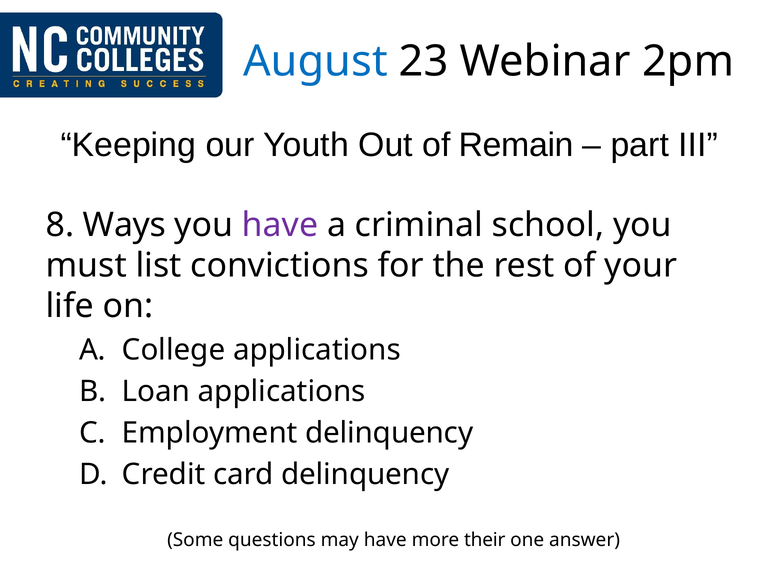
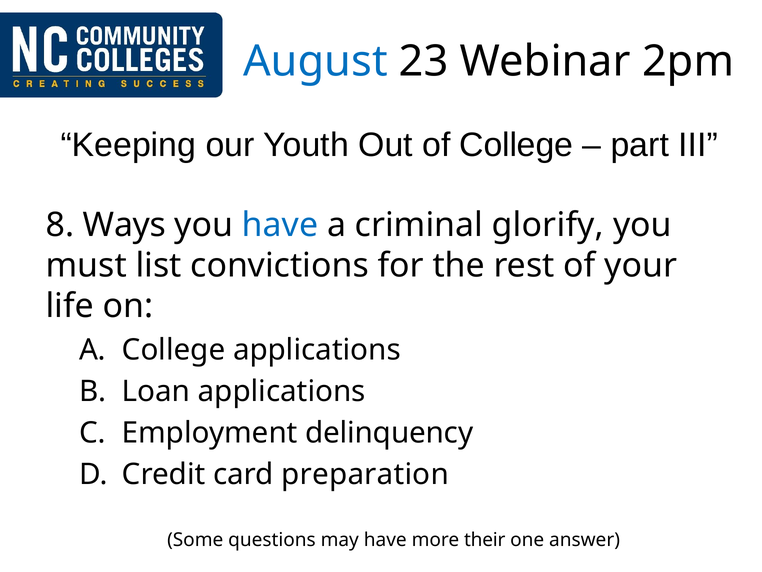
of Remain: Remain -> College (516, 145)
have colour: purple -> blue (280, 225)
school: school -> glorify (548, 225)
card delinquency: delinquency -> preparation (365, 474)
